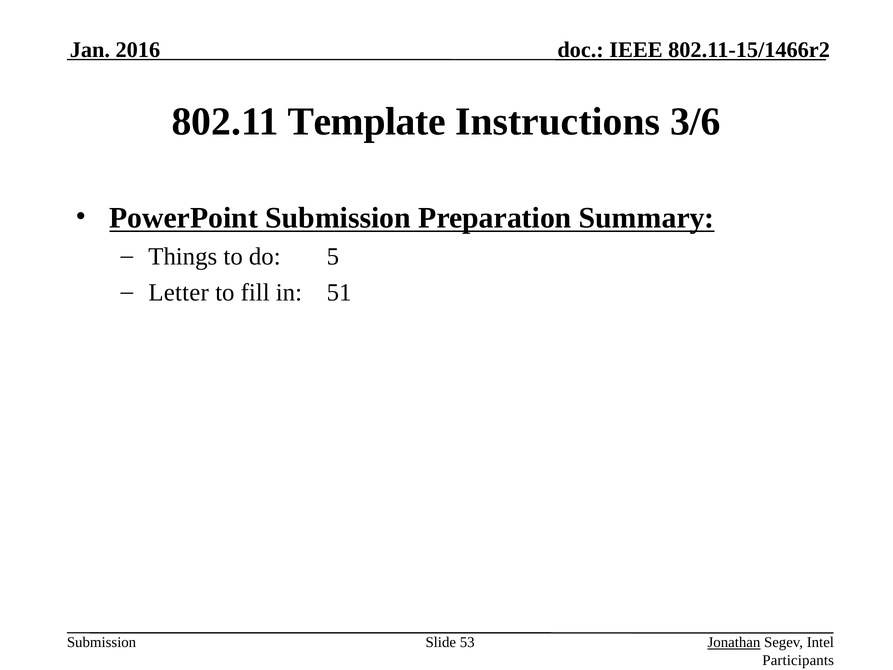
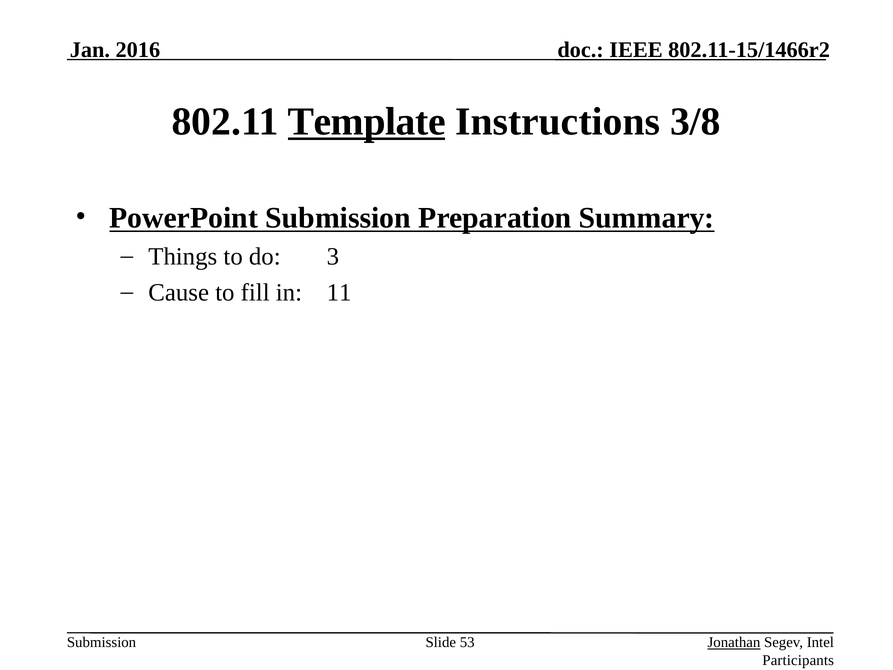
Template underline: none -> present (367, 122)
3/6: 3/6 -> 3/8 (695, 122)
5: 5 -> 3 (333, 257)
Letter: Letter -> Cause (179, 292)
51: 51 -> 11 (339, 292)
